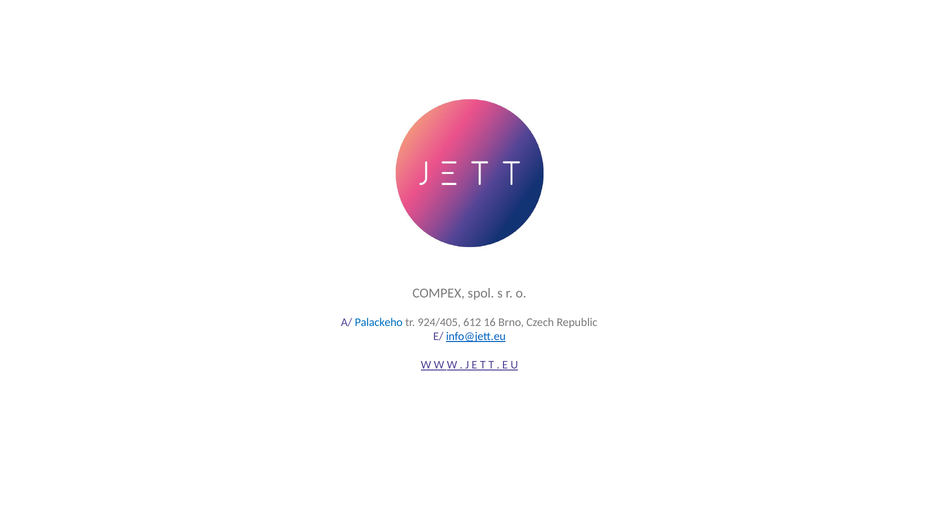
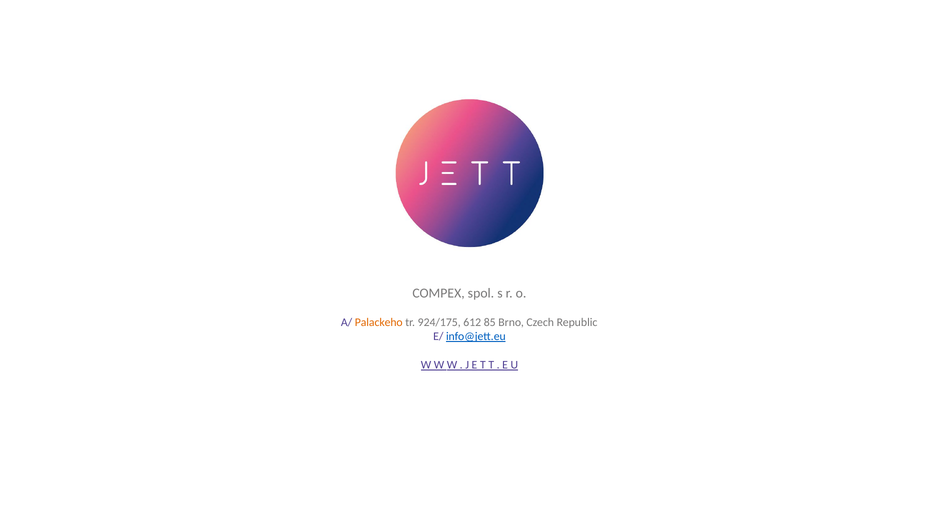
Palackeho colour: blue -> orange (379, 322)
924/405: 924/405 -> 924/175 (439, 322)
16: 16 -> 85 (490, 322)
